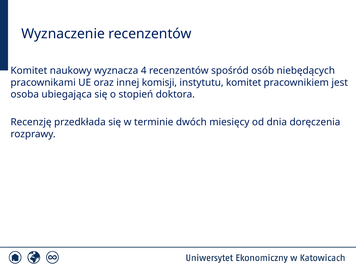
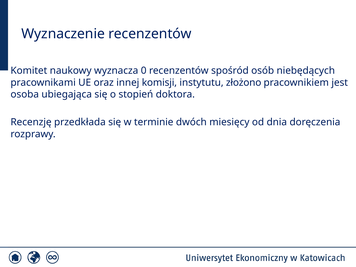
4: 4 -> 0 (144, 71)
instytutu komitet: komitet -> złożono (244, 83)
